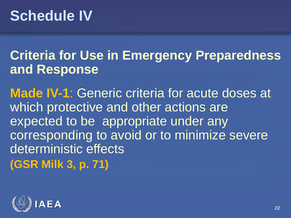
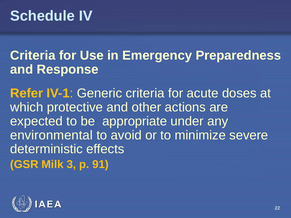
Made: Made -> Refer (27, 93)
corresponding: corresponding -> environmental (51, 135)
71: 71 -> 91 (100, 165)
